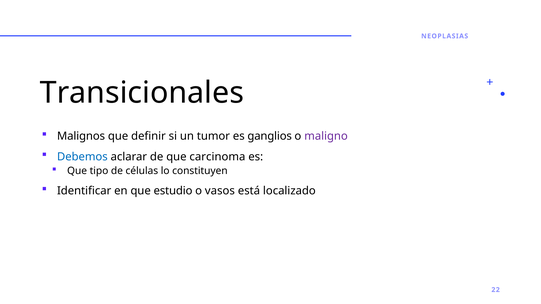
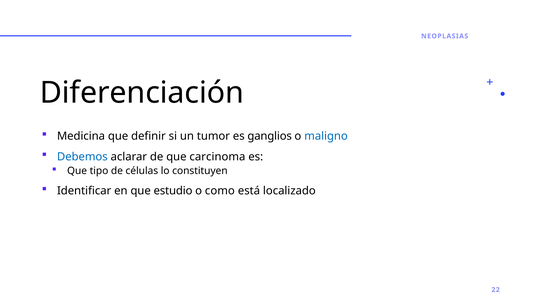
Transicionales: Transicionales -> Diferenciación (142, 93)
Malignos: Malignos -> Medicina (81, 136)
maligno colour: purple -> blue (326, 136)
vasos: vasos -> como (220, 191)
